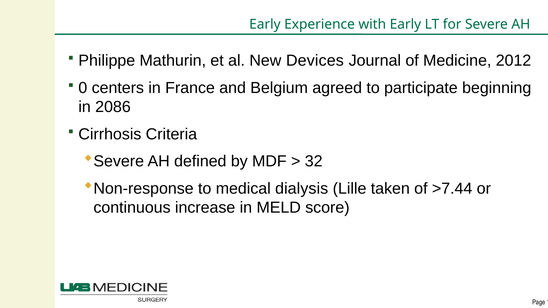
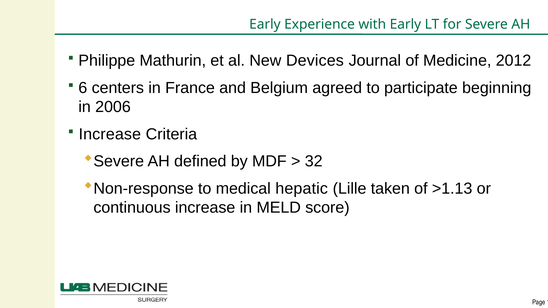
0: 0 -> 6 (83, 88)
2086: 2086 -> 2006 (113, 107)
Cirrhosis: Cirrhosis -> Increase (110, 134)
dialysis: dialysis -> hepatic (302, 189)
>7.44: >7.44 -> >1.13 (452, 189)
